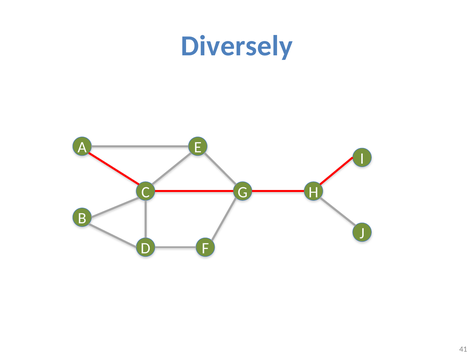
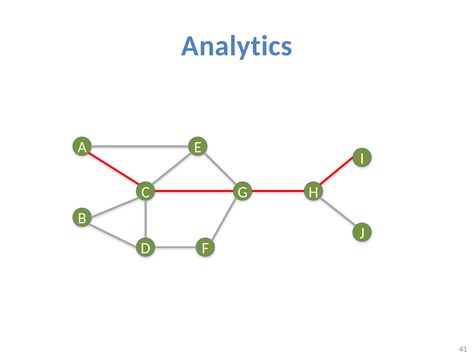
Diversely: Diversely -> Analytics (237, 46)
